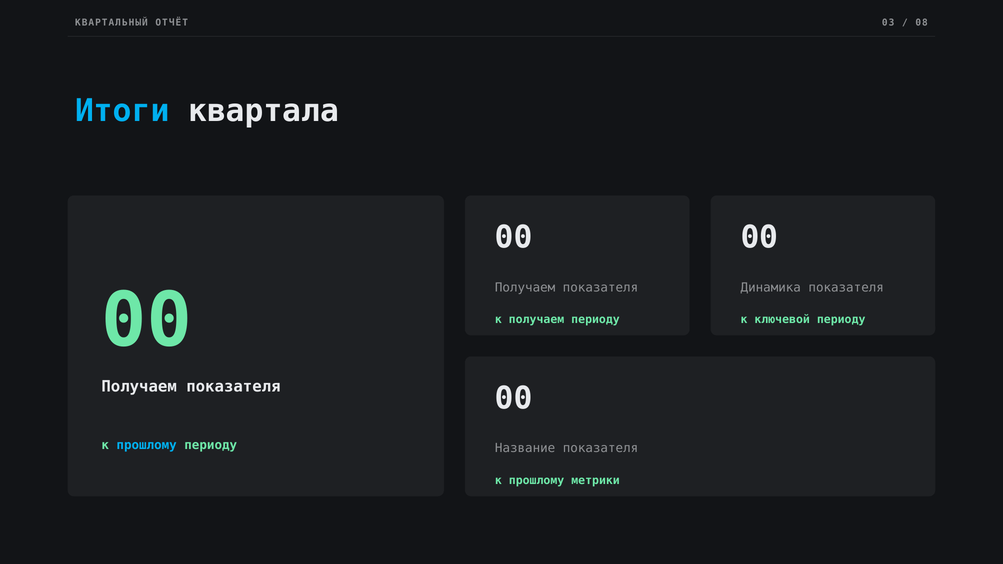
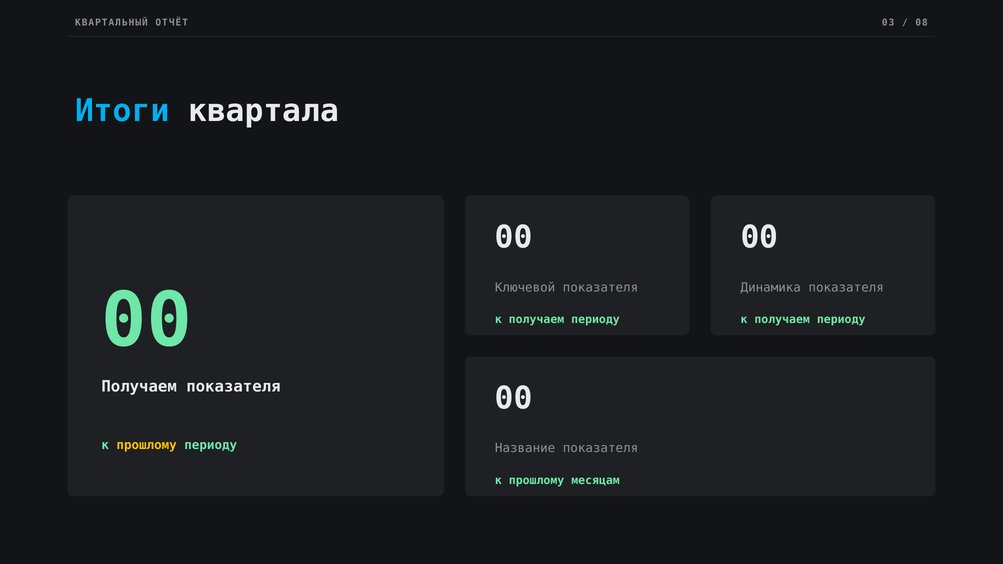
Получаем: Получаем -> Ключевой (525, 288)
ключевой: ключевой -> получаем (782, 320)
прошлому colour: light blue -> yellow (147, 446)
метрики: метрики -> месяцам (596, 481)
